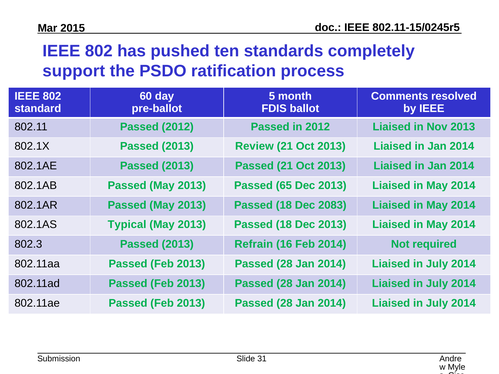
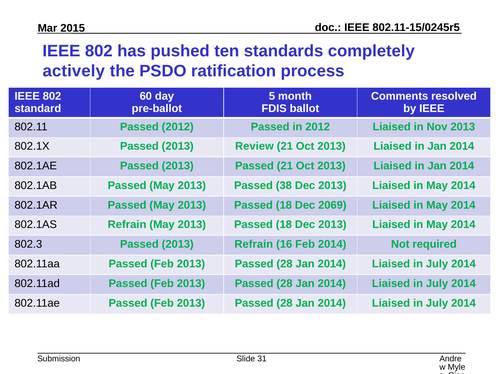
support: support -> actively (74, 71)
65: 65 -> 38 (284, 186)
2083: 2083 -> 2069 (332, 205)
802.1AS Typical: Typical -> Refrain (127, 225)
